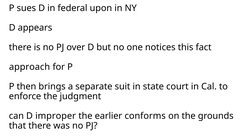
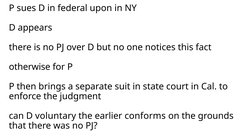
approach: approach -> otherwise (30, 67)
improper: improper -> voluntary (56, 115)
